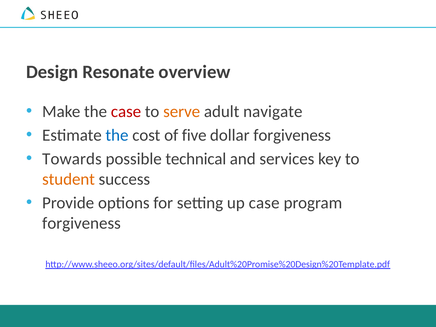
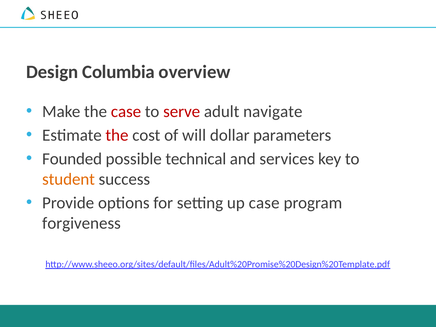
Resonate: Resonate -> Columbia (119, 72)
serve colour: orange -> red (182, 112)
the colour: blue -> red (117, 135)
five: five -> will (194, 135)
dollar forgiveness: forgiveness -> parameters (292, 135)
Towards: Towards -> Founded (72, 159)
